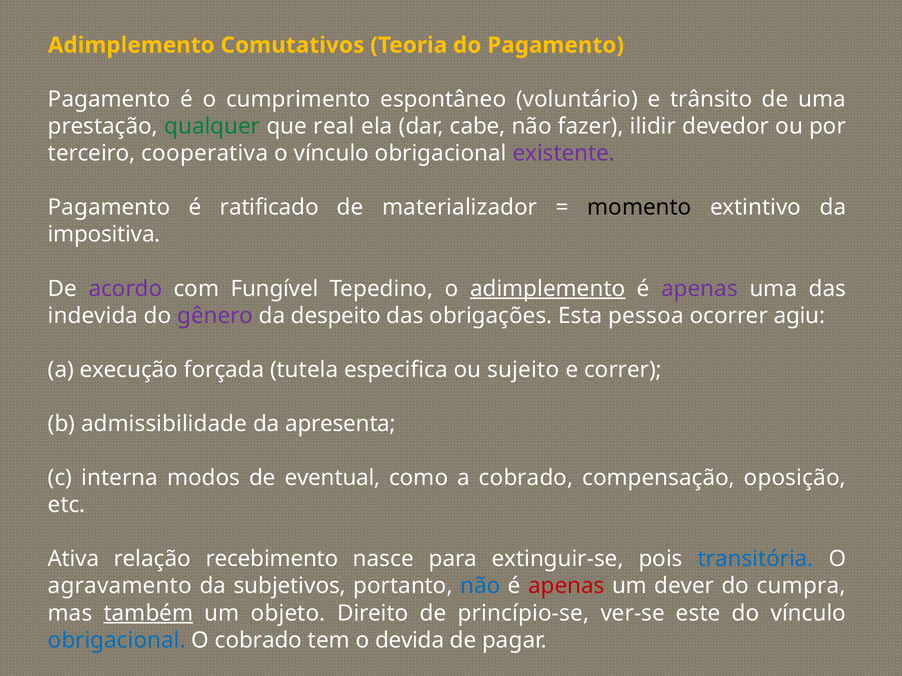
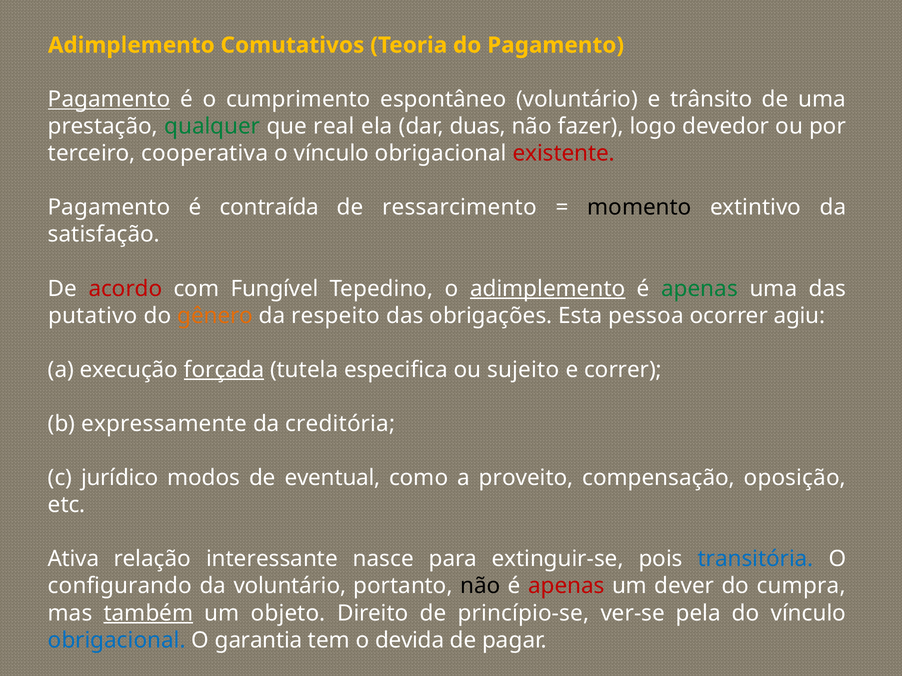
Pagamento underline: none -> present (109, 99)
cabe: cabe -> duas (478, 126)
ilidir: ilidir -> logo (653, 126)
existente colour: purple -> red (564, 153)
ratificado: ratificado -> contraída (269, 208)
materializador: materializador -> ressarcimento (460, 208)
impositiva: impositiva -> satisfação (104, 235)
acordo colour: purple -> red (125, 289)
apenas colour: purple -> green (700, 289)
indevida: indevida -> putativo (93, 316)
gênero colour: purple -> orange (215, 316)
despeito: despeito -> respeito (336, 316)
forçada underline: none -> present (224, 370)
admissibilidade: admissibilidade -> expressamente (164, 424)
apresenta: apresenta -> creditória (340, 424)
interna: interna -> jurídico (120, 478)
a cobrado: cobrado -> proveito (526, 478)
recebimento: recebimento -> interessante (272, 559)
agravamento: agravamento -> configurando (120, 586)
da subjetivos: subjetivos -> voluntário (290, 586)
não colour: blue -> black (480, 586)
este: este -> pela (698, 614)
O cobrado: cobrado -> garantia (259, 641)
